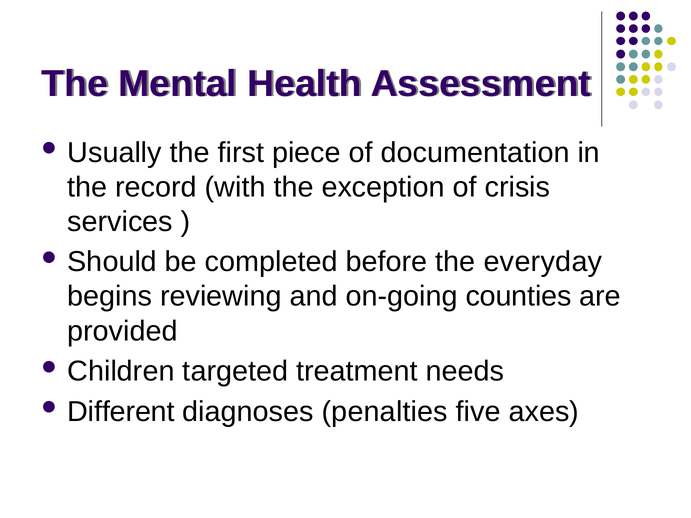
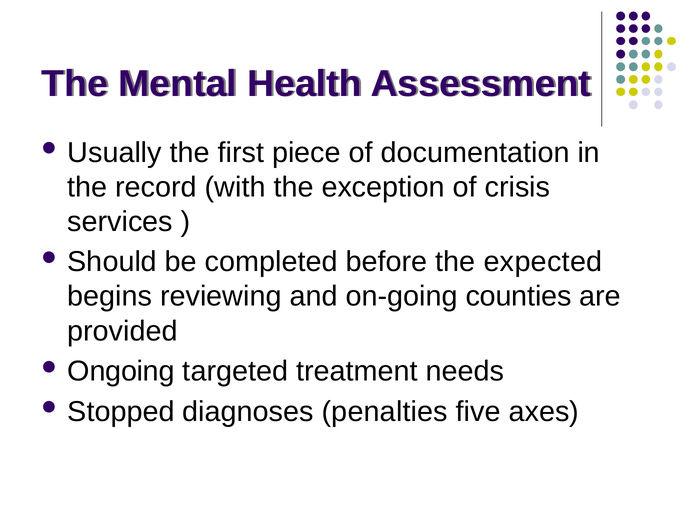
everyday: everyday -> expected (543, 262)
Children: Children -> Ongoing (121, 372)
Different: Different -> Stopped (121, 412)
